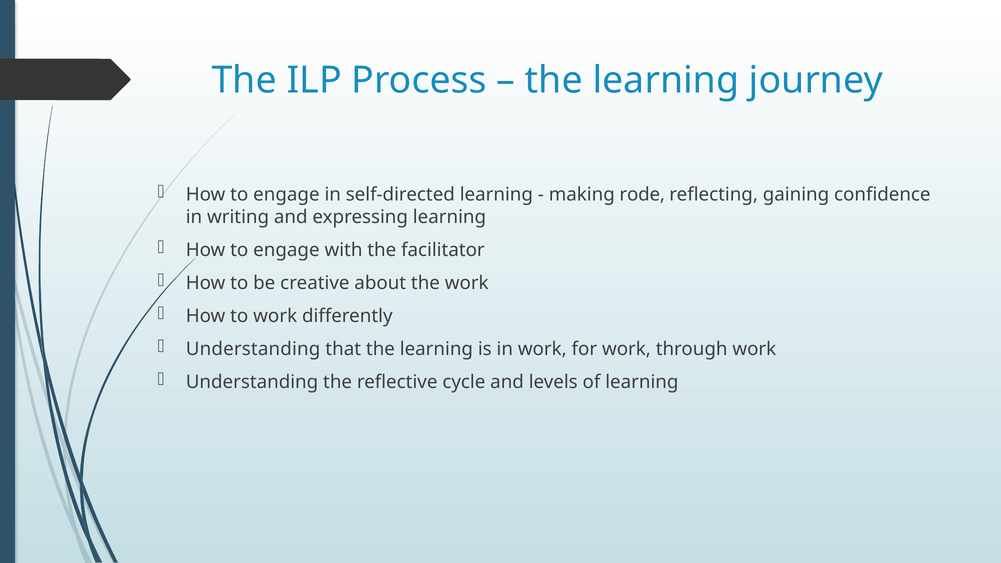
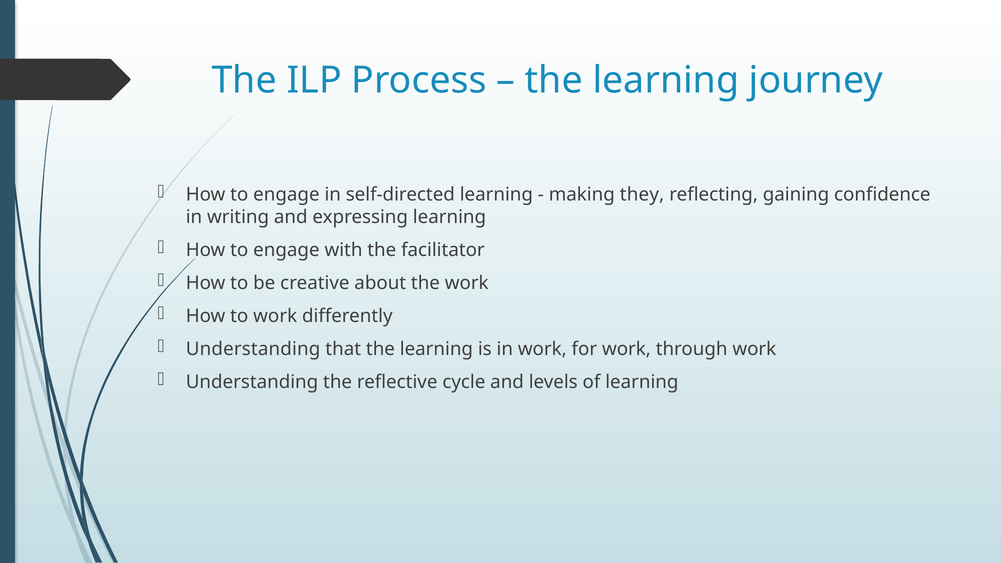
rode: rode -> they (642, 195)
